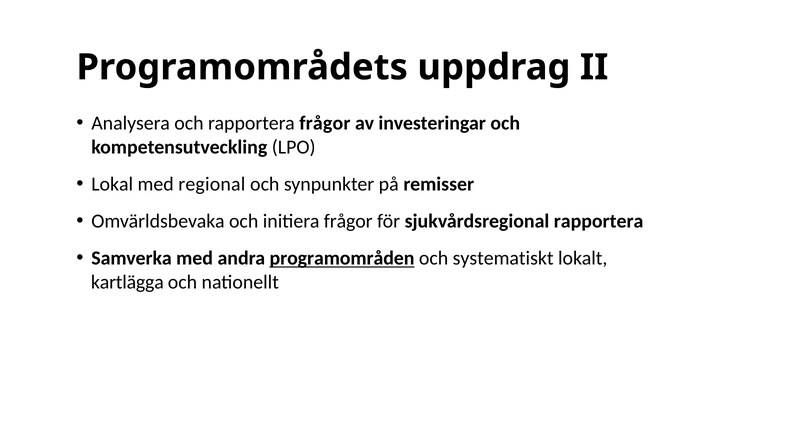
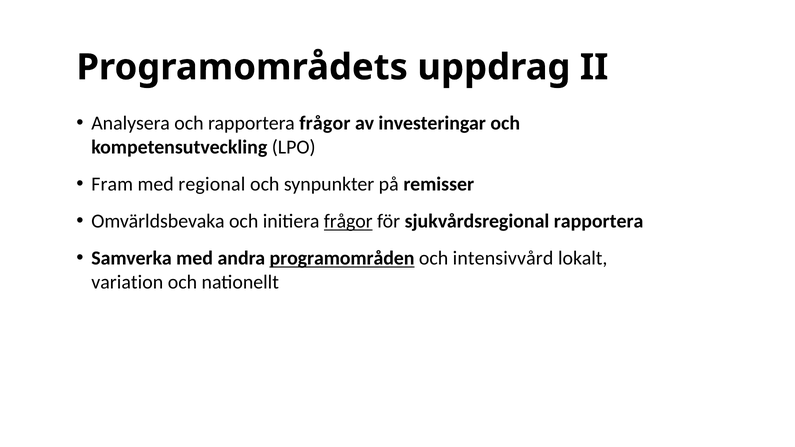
Lokal: Lokal -> Fram (112, 184)
frågor underline: none -> present (348, 221)
systematiskt: systematiskt -> intensivvård (503, 259)
kartlägga: kartlägga -> variation (127, 282)
